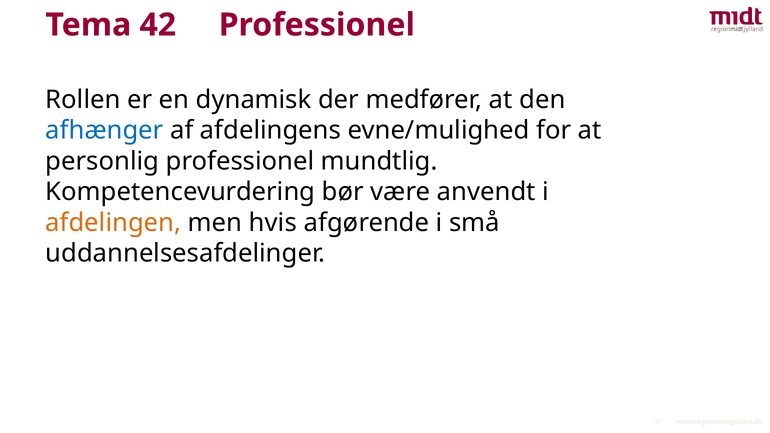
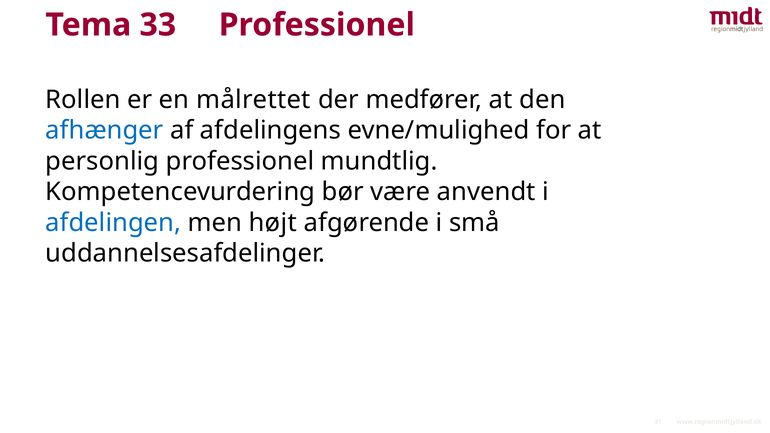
42: 42 -> 33 (158, 25)
dynamisk: dynamisk -> målrettet (254, 100)
afdelingen colour: orange -> blue (113, 223)
hvis: hvis -> højt (273, 223)
